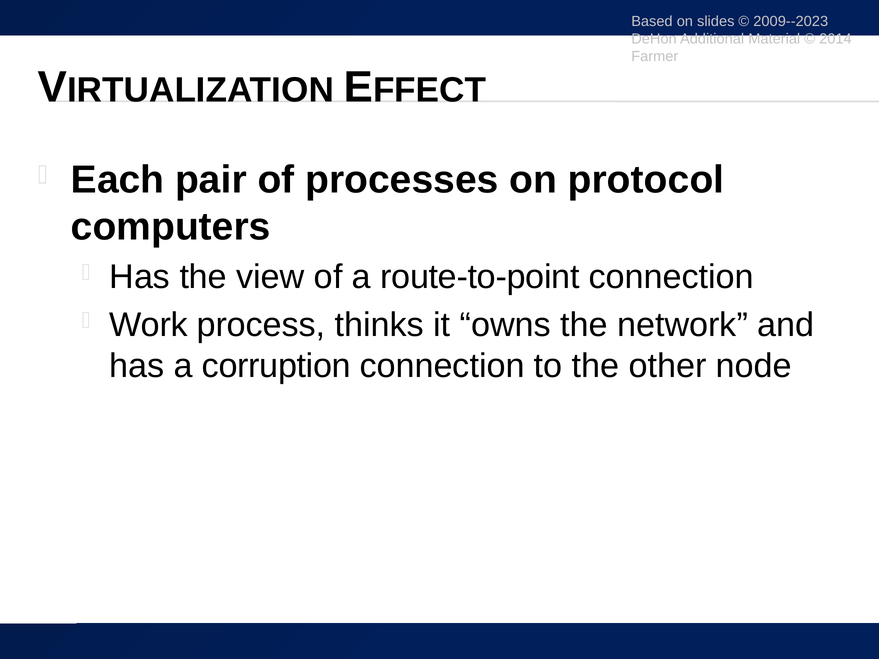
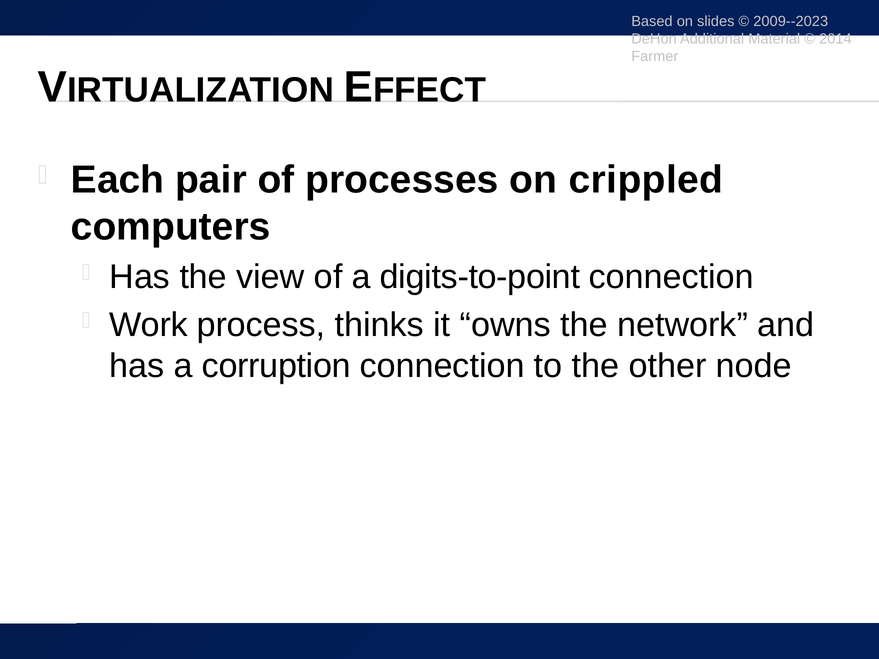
protocol: protocol -> crippled (646, 180)
route-to-point: route-to-point -> digits-to-point (480, 277)
